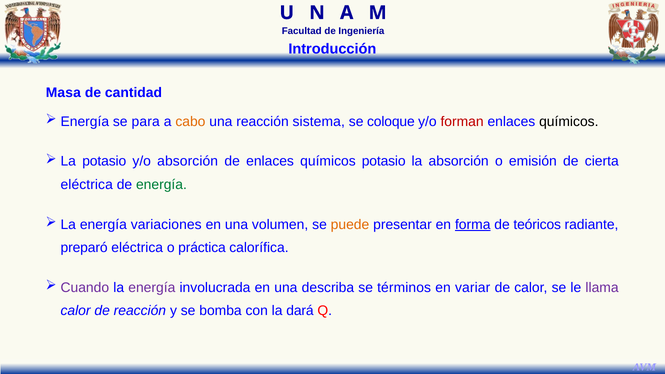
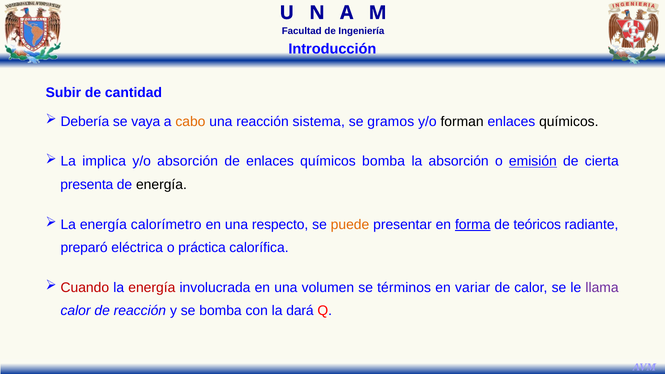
Masa: Masa -> Subir (63, 93)
Energía: Energía -> Debería (85, 122)
para: para -> vaya (146, 122)
coloque: coloque -> gramos (391, 122)
forman colour: red -> black (462, 122)
La potasio: potasio -> implica (104, 161)
químicos potasio: potasio -> bomba (384, 161)
emisión underline: none -> present (533, 161)
eléctrica: eléctrica -> presenta (87, 185)
energía colour: green -> black (161, 185)
variaciones: variaciones -> calorímetro (166, 225)
volumen: volumen -> respecto (280, 225)
Cuando colour: purple -> red (85, 288)
energía colour: purple -> red (152, 288)
describa: describa -> volumen (328, 288)
